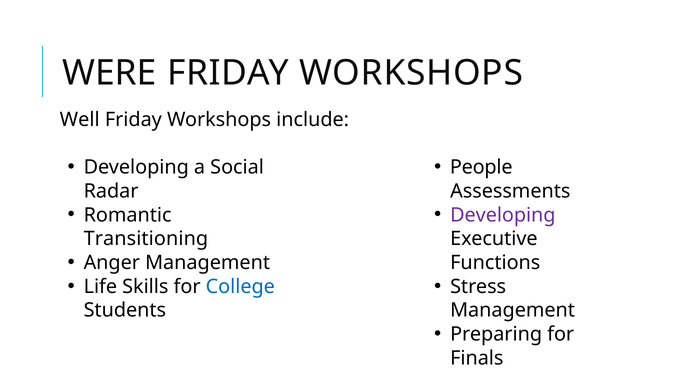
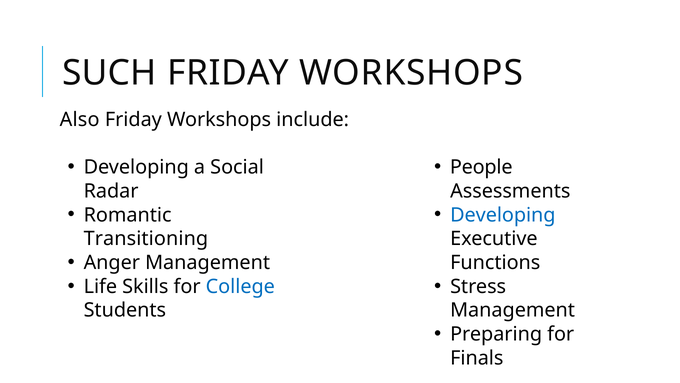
WERE: WERE -> SUCH (109, 73)
Well: Well -> Also (80, 120)
Developing colour: purple -> blue (503, 215)
